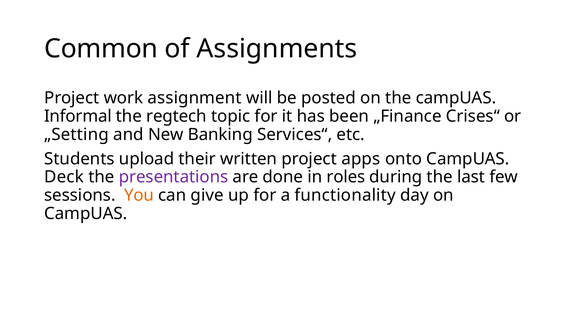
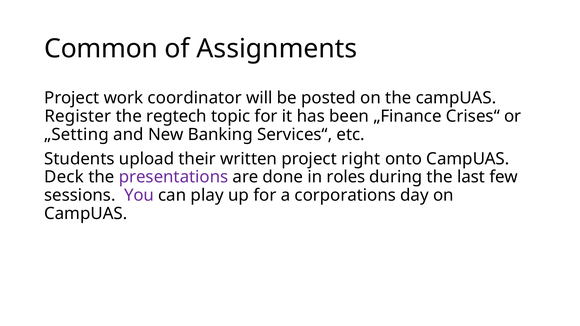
assignment: assignment -> coordinator (195, 98)
Informal: Informal -> Register (78, 116)
apps: apps -> right (361, 159)
You colour: orange -> purple (139, 195)
give: give -> play (207, 195)
functionality: functionality -> corporations (345, 195)
